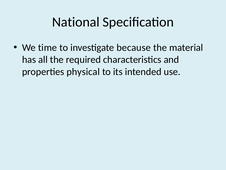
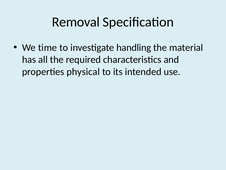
National: National -> Removal (76, 22)
because: because -> handling (134, 47)
